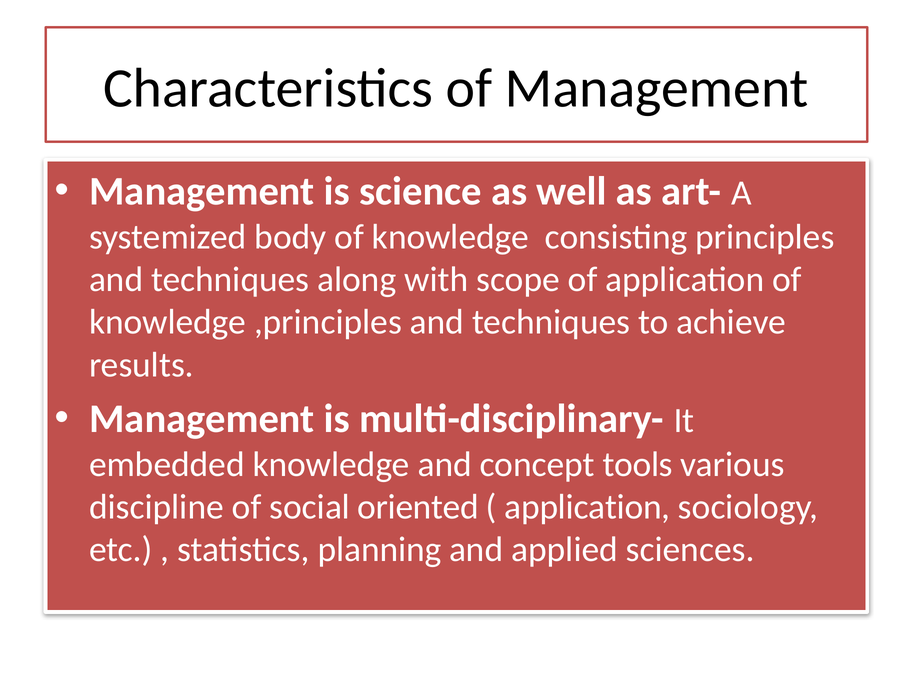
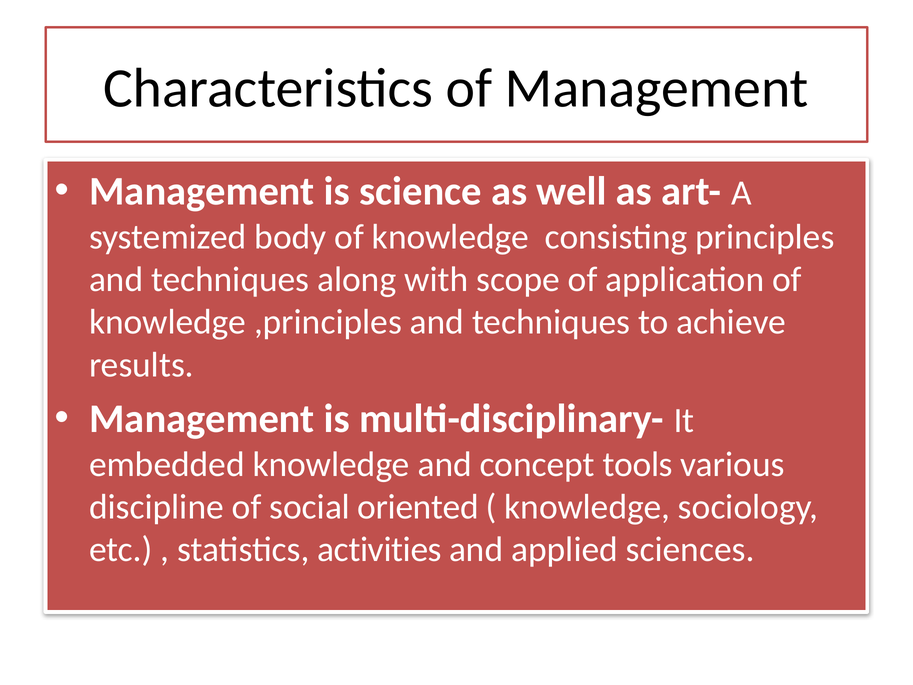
application: application -> knowledge (587, 507)
planning: planning -> activities (380, 549)
